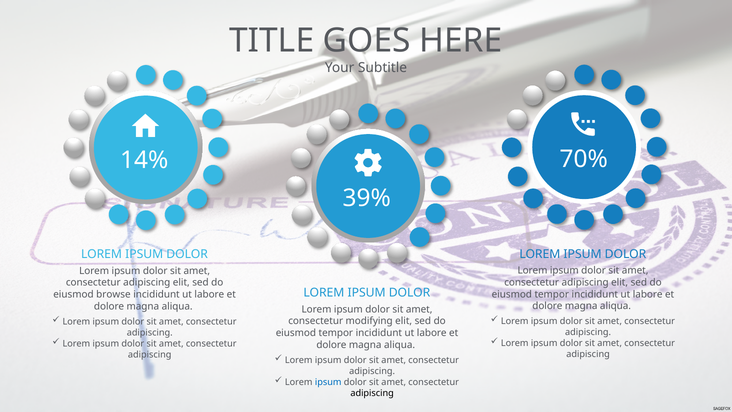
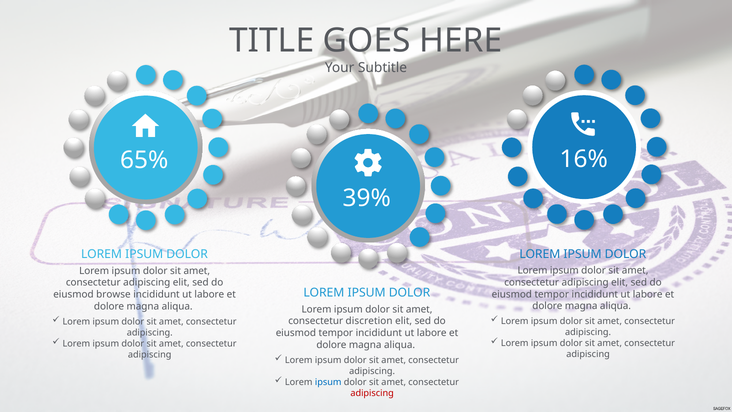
70%: 70% -> 16% (584, 159)
14%: 14% -> 65% (145, 160)
modifying: modifying -> discretion (369, 321)
adipiscing colour: black -> red (372, 393)
